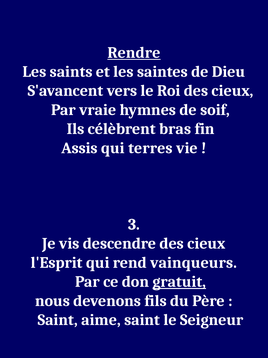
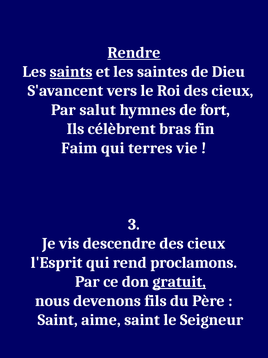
saints underline: none -> present (71, 72)
vraie: vraie -> salut (98, 110)
soif: soif -> fort (215, 110)
Assis: Assis -> Faim (79, 148)
vainqueurs: vainqueurs -> proclamons (194, 262)
